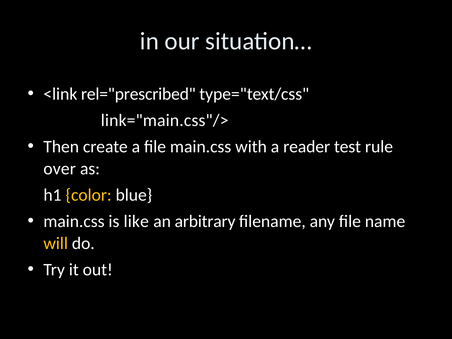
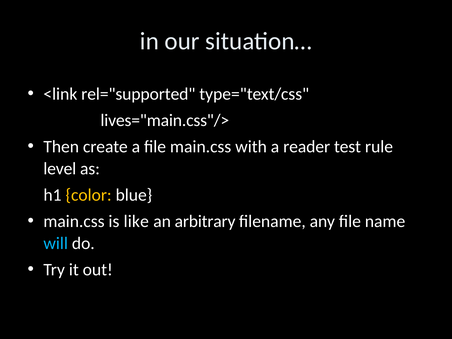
rel="prescribed: rel="prescribed -> rel="supported (138, 94)
link="main.css"/>: link="main.css"/> -> lives="main.css"/> (165, 120)
over: over -> level (60, 169)
will colour: yellow -> light blue (56, 243)
